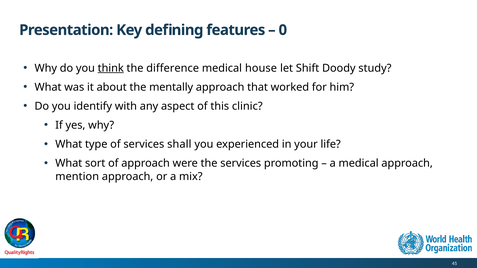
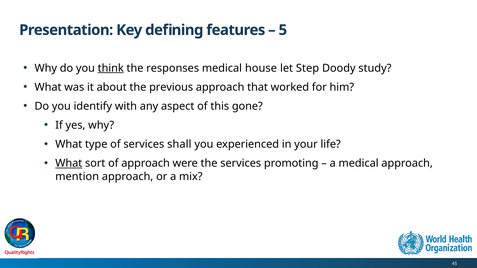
0: 0 -> 5 (283, 30)
difference: difference -> responses (173, 68)
Shift: Shift -> Step (308, 68)
mentally: mentally -> previous (171, 87)
clinic: clinic -> gone (247, 106)
What underline: none -> present (69, 164)
